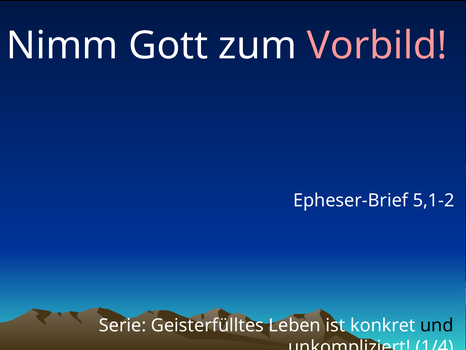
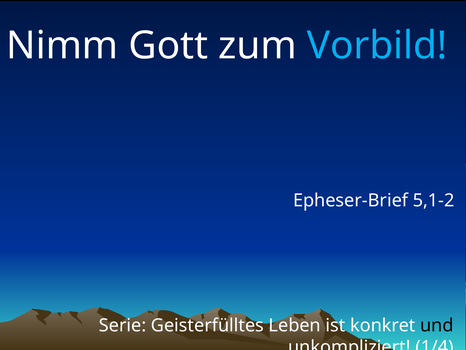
Vorbild colour: pink -> light blue (377, 46)
